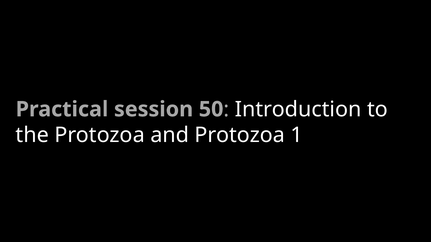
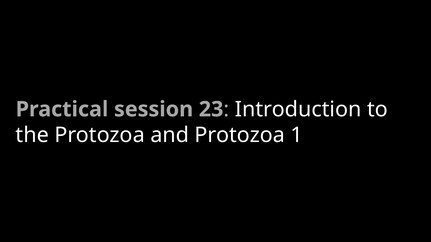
50: 50 -> 23 (211, 109)
